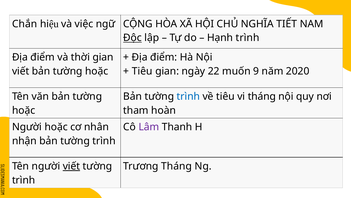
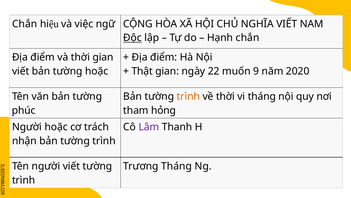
NGHĨA TIẾT: TIẾT -> VIẾT (287, 24)
Hạnh trình: trình -> chắn (248, 38)
Tiêu: Tiêu -> Thật (142, 71)
trình colour: blue -> orange (188, 96)
về tiêu: tiêu -> thời (225, 96)
hoặc: hoặc -> phúc (24, 110)
hoàn: hoàn -> hỏng (164, 110)
nhân: nhân -> trách (97, 127)
viết underline: present -> none (71, 166)
